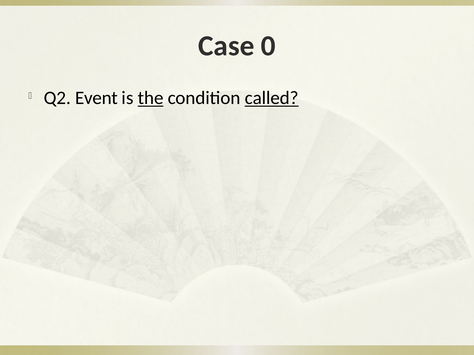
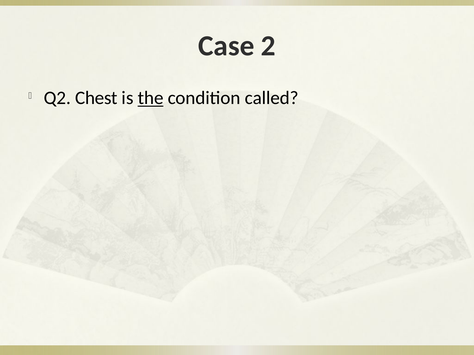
0: 0 -> 2 (268, 46)
Event: Event -> Chest (96, 98)
called underline: present -> none (272, 98)
